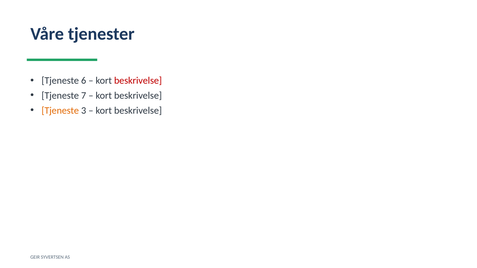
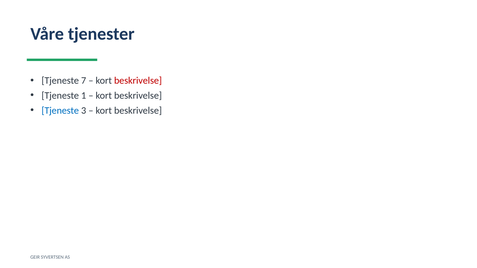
6: 6 -> 7 (84, 81)
7: 7 -> 1 (84, 96)
Tjeneste colour: orange -> blue (60, 111)
